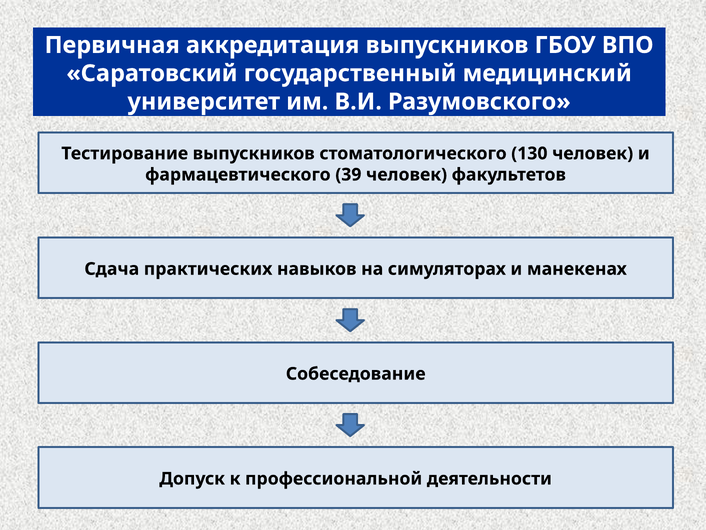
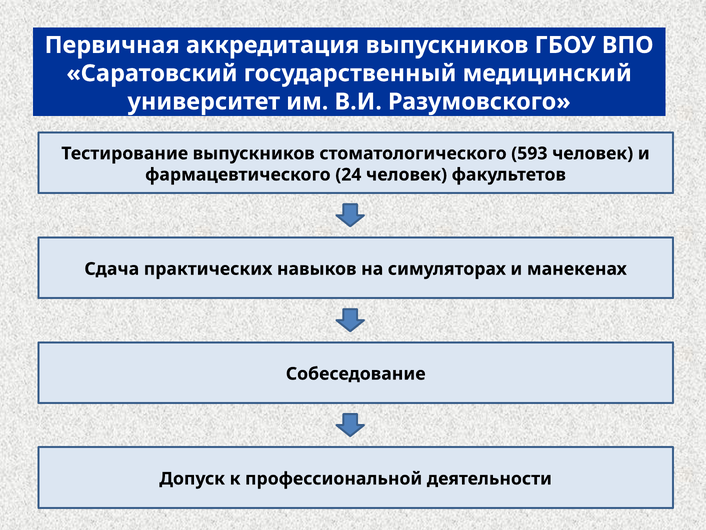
130: 130 -> 593 (529, 153)
39: 39 -> 24 (348, 175)
